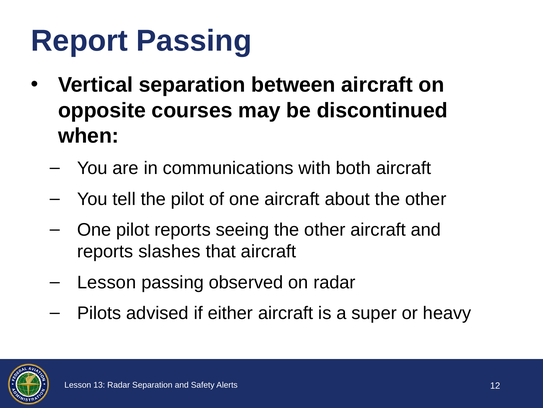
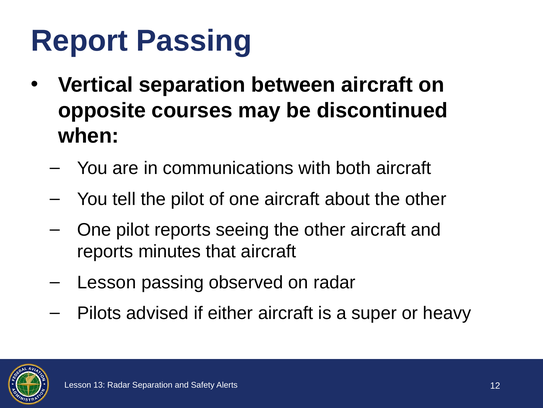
slashes: slashes -> minutes (170, 251)
